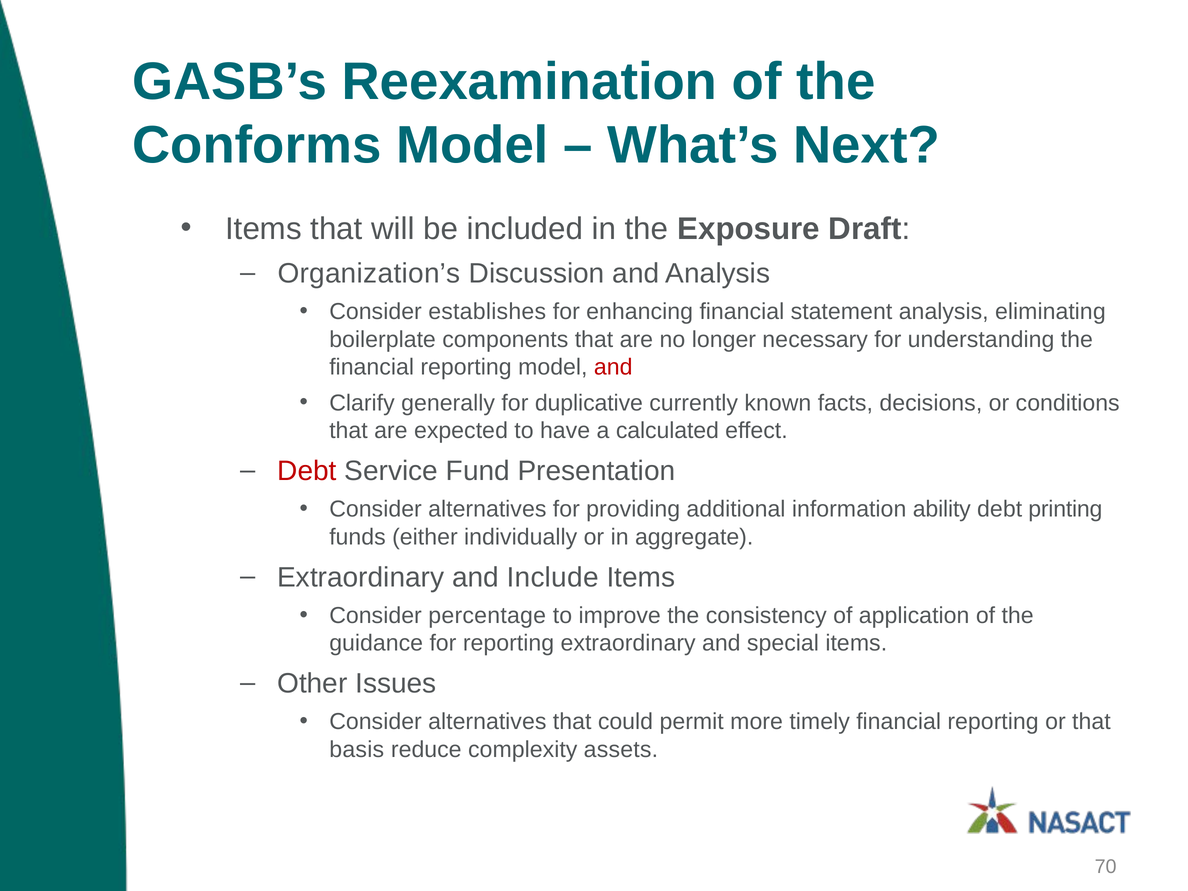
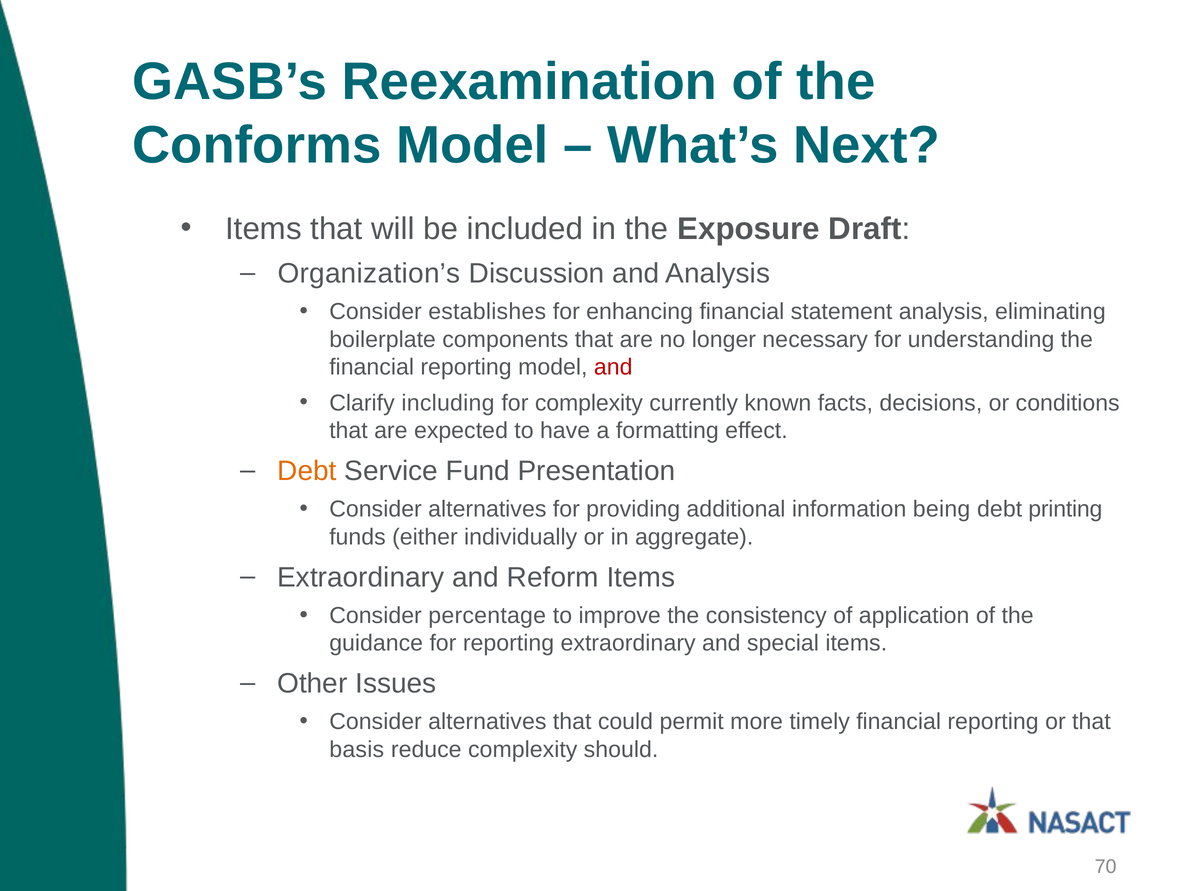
generally: generally -> including (448, 403)
for duplicative: duplicative -> complexity (589, 403)
calculated: calculated -> formatting (667, 431)
Debt colour: red -> orange (307, 471)
ability: ability -> being (942, 509)
Include: Include -> Reform (553, 577)
assets: assets -> should (621, 750)
